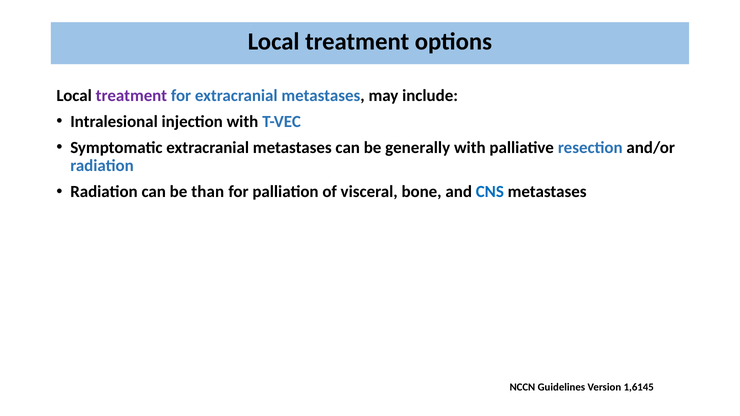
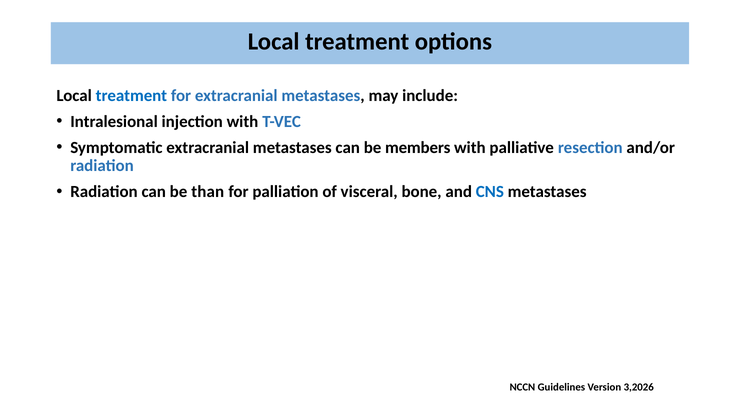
treatment colour: purple -> blue (131, 96)
generally: generally -> members (418, 148)
1,6145: 1,6145 -> 3,2026 (639, 387)
